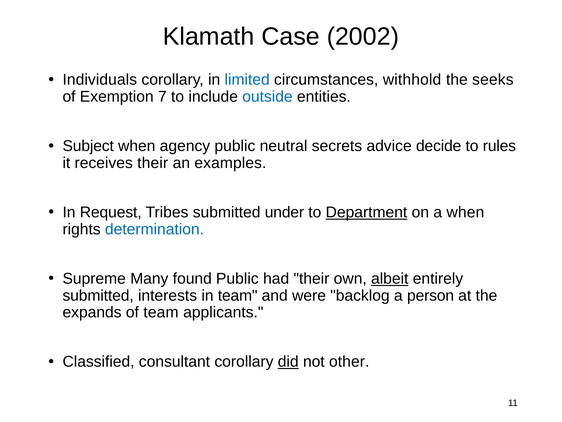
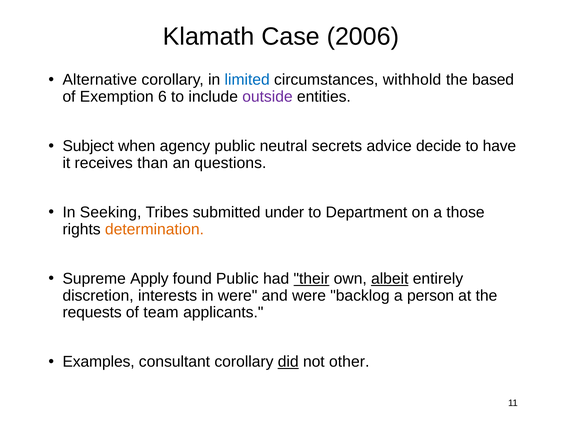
2002: 2002 -> 2006 (363, 36)
Individuals: Individuals -> Alternative (100, 80)
seeks: seeks -> based (493, 80)
7: 7 -> 6 (162, 97)
outside colour: blue -> purple (267, 97)
rules: rules -> have (499, 146)
receives their: their -> than (153, 163)
examples: examples -> questions (230, 163)
Request: Request -> Seeking (111, 212)
Department underline: present -> none (366, 212)
a when: when -> those (465, 212)
determination colour: blue -> orange (154, 229)
Many: Many -> Apply (149, 278)
their underline: none -> present (311, 278)
submitted: submitted -> discretion (98, 295)
in team: team -> were (238, 295)
expands: expands -> requests (92, 312)
Classified: Classified -> Examples (99, 361)
